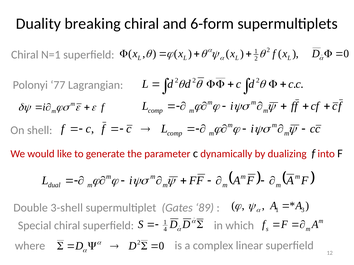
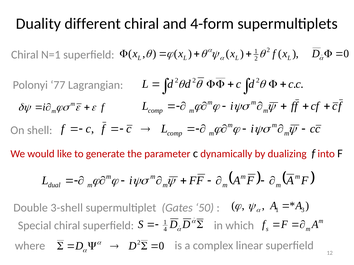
breaking: breaking -> different (93, 24)
6-form: 6-form -> 4-form (212, 24)
89: 89 -> 50 (205, 208)
